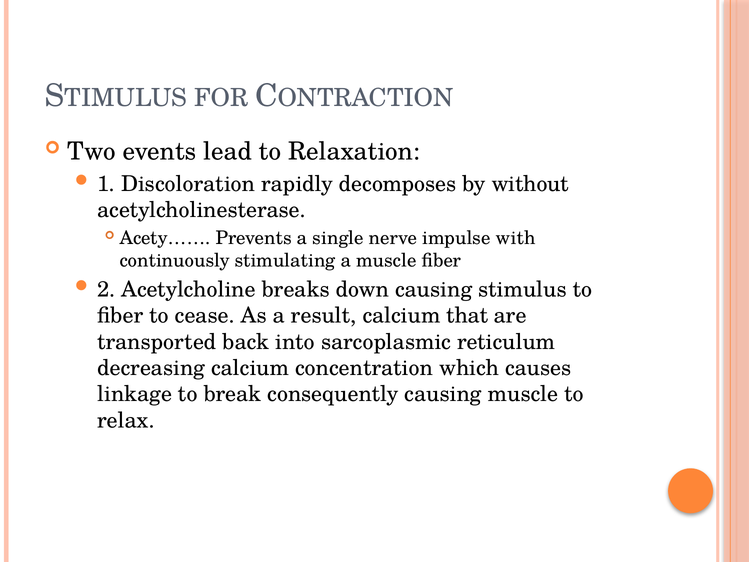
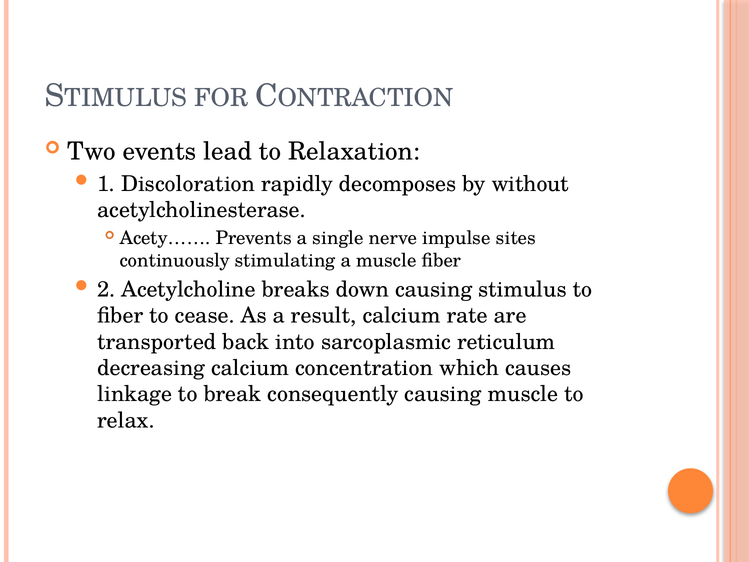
with: with -> sites (516, 238)
that: that -> rate (467, 315)
